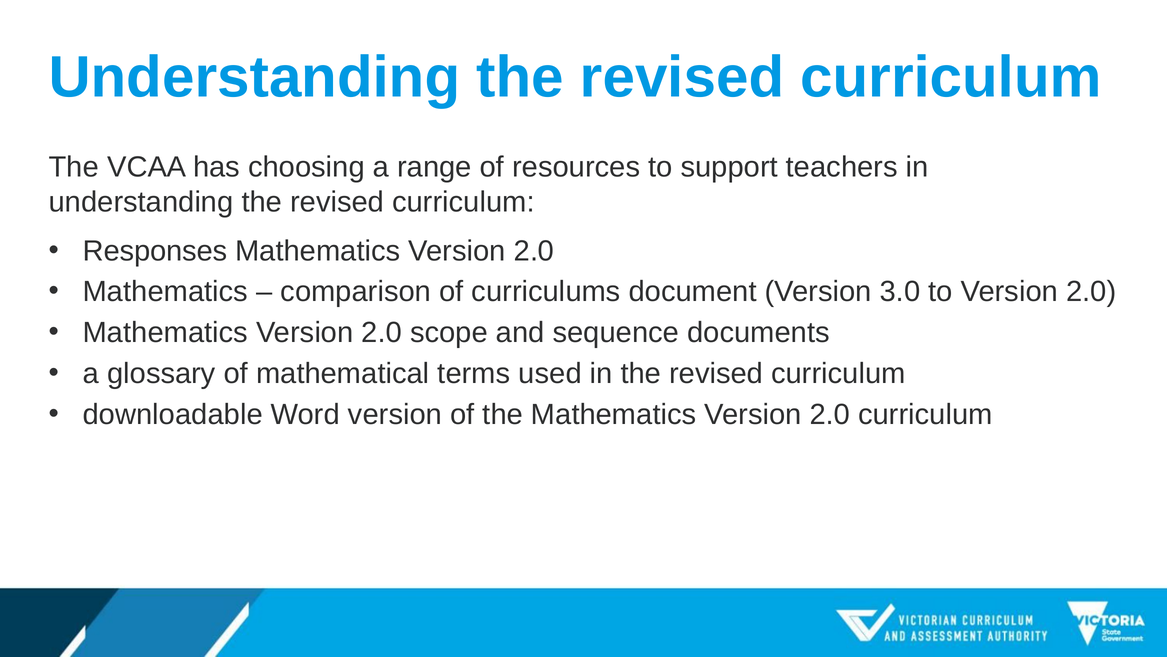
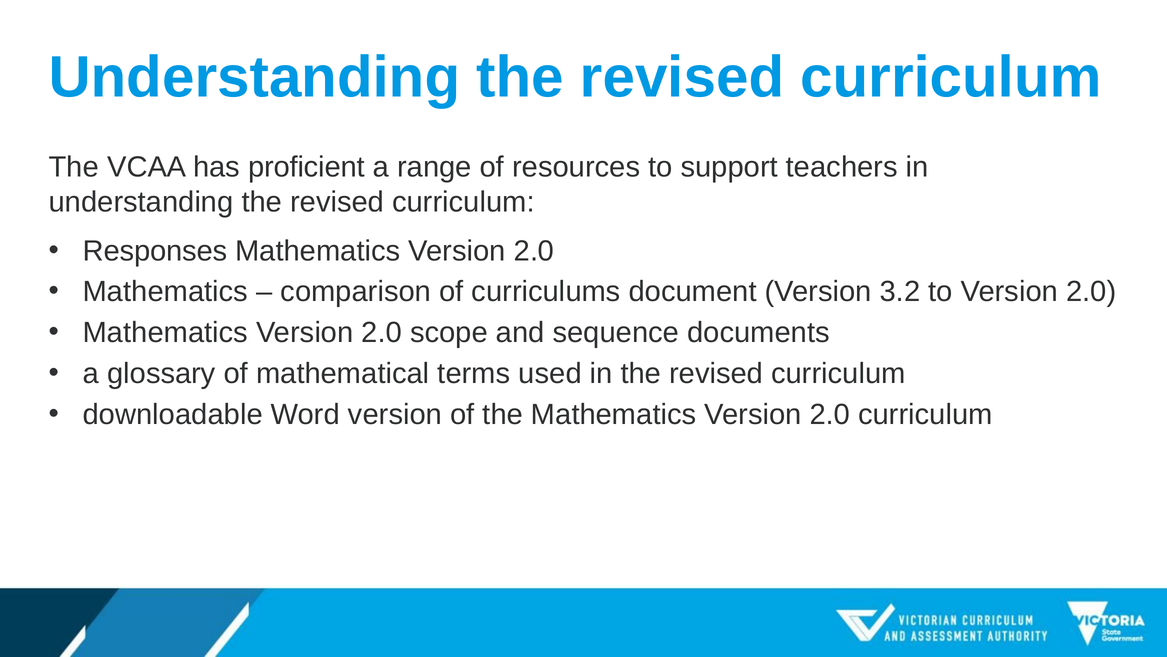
choosing: choosing -> proficient (306, 167)
3.0: 3.0 -> 3.2 (900, 292)
